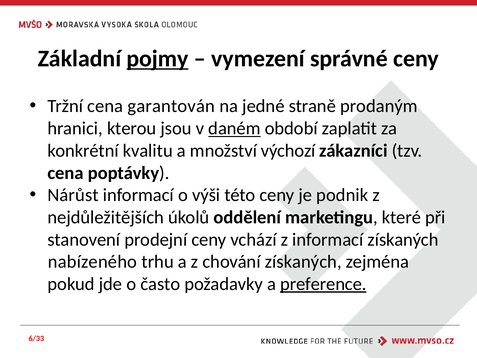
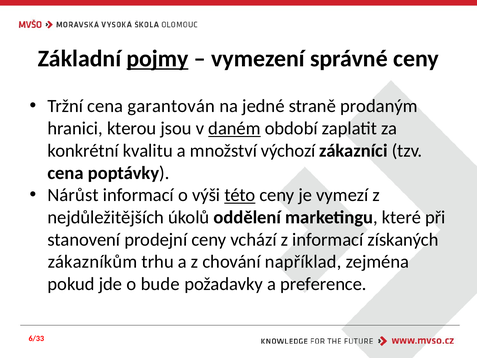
této underline: none -> present (240, 195)
podnik: podnik -> vymezí (342, 195)
nabízeného: nabízeného -> zákazníkům (92, 262)
chování získaných: získaných -> například (303, 262)
často: často -> bude (160, 284)
preference underline: present -> none (323, 284)
